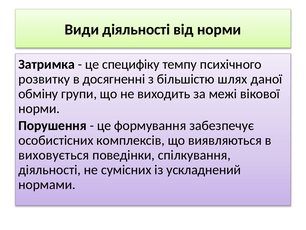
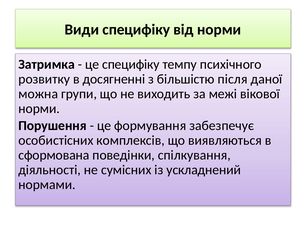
Види діяльності: діяльності -> специфіку (136, 29)
шлях: шлях -> після (233, 79)
обміну: обміну -> можна (38, 94)
виховується: виховується -> сформована (54, 155)
